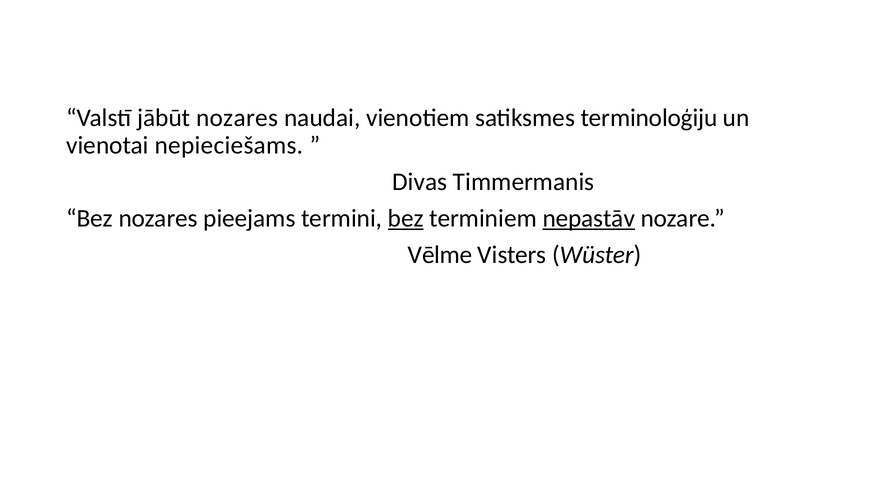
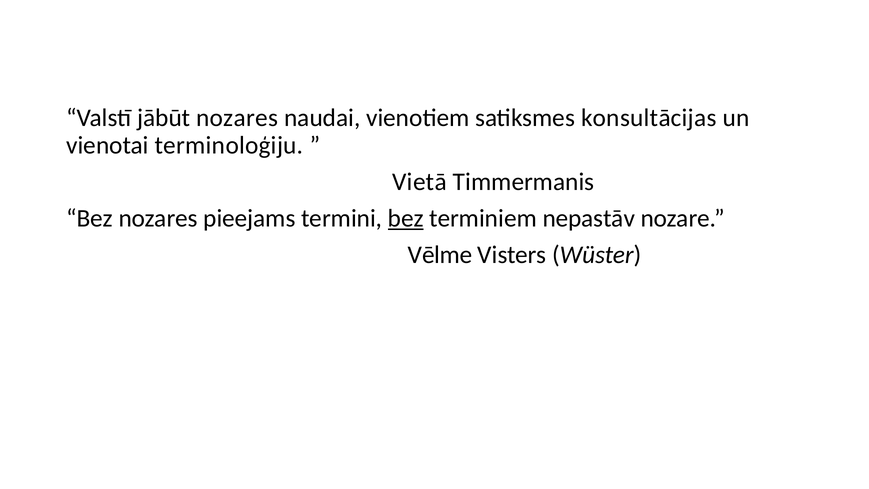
terminoloģiju: terminoloģiju -> konsultācijas (649, 118)
nepieciešams: nepieciešams -> terminoloģiju (229, 145)
Divas: Divas -> Vietā (420, 182)
nepastāv underline: present -> none (589, 218)
